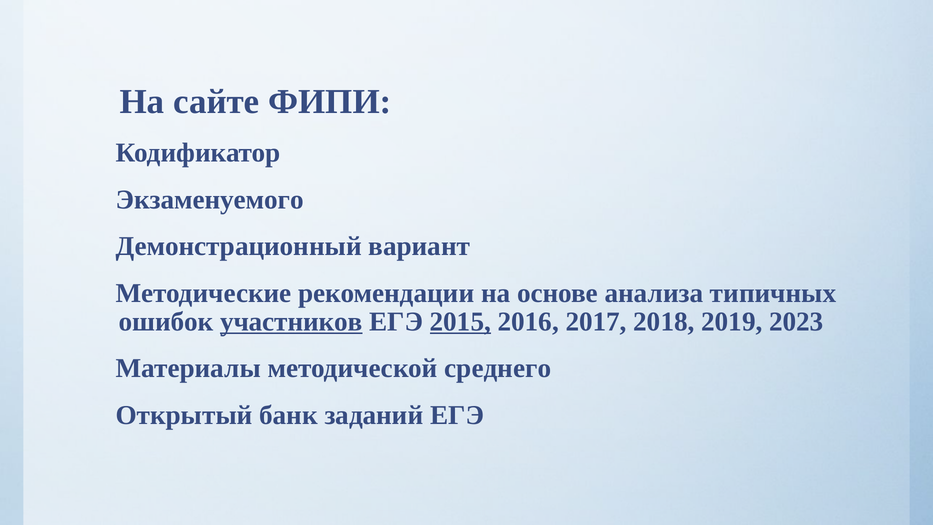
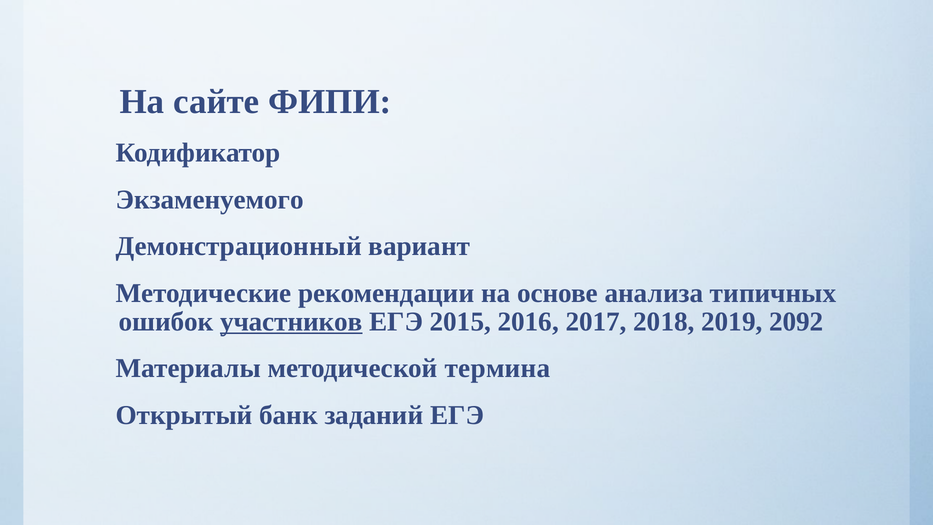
2015 underline: present -> none (460, 322)
2023: 2023 -> 2092 (796, 322)
среднего: среднего -> термина (498, 368)
